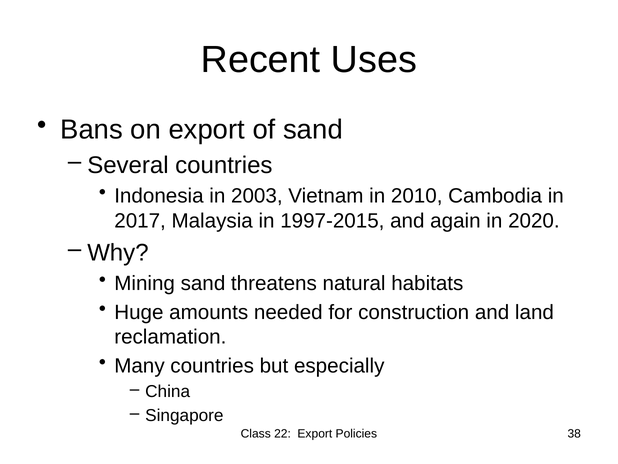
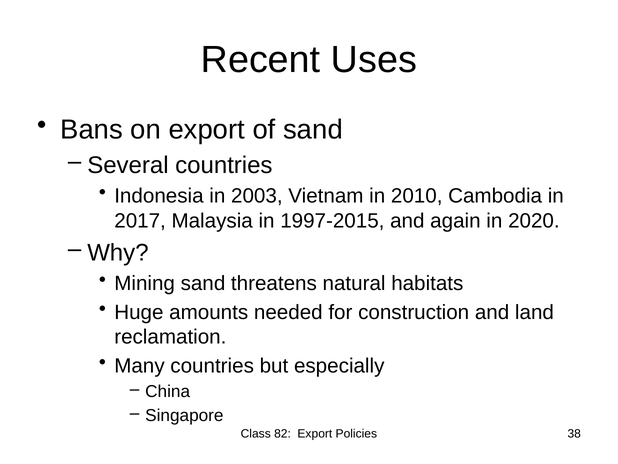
22: 22 -> 82 (282, 433)
